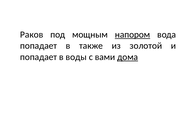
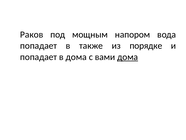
напором underline: present -> none (133, 34)
золотой: золотой -> порядке (146, 46)
в воды: воды -> дома (76, 57)
